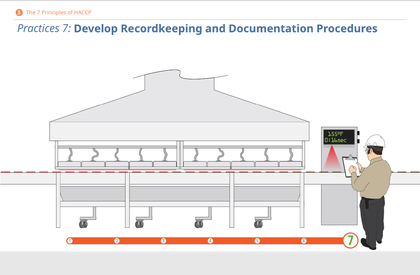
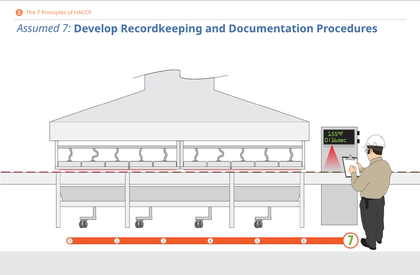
Practices: Practices -> Assumed (38, 29)
